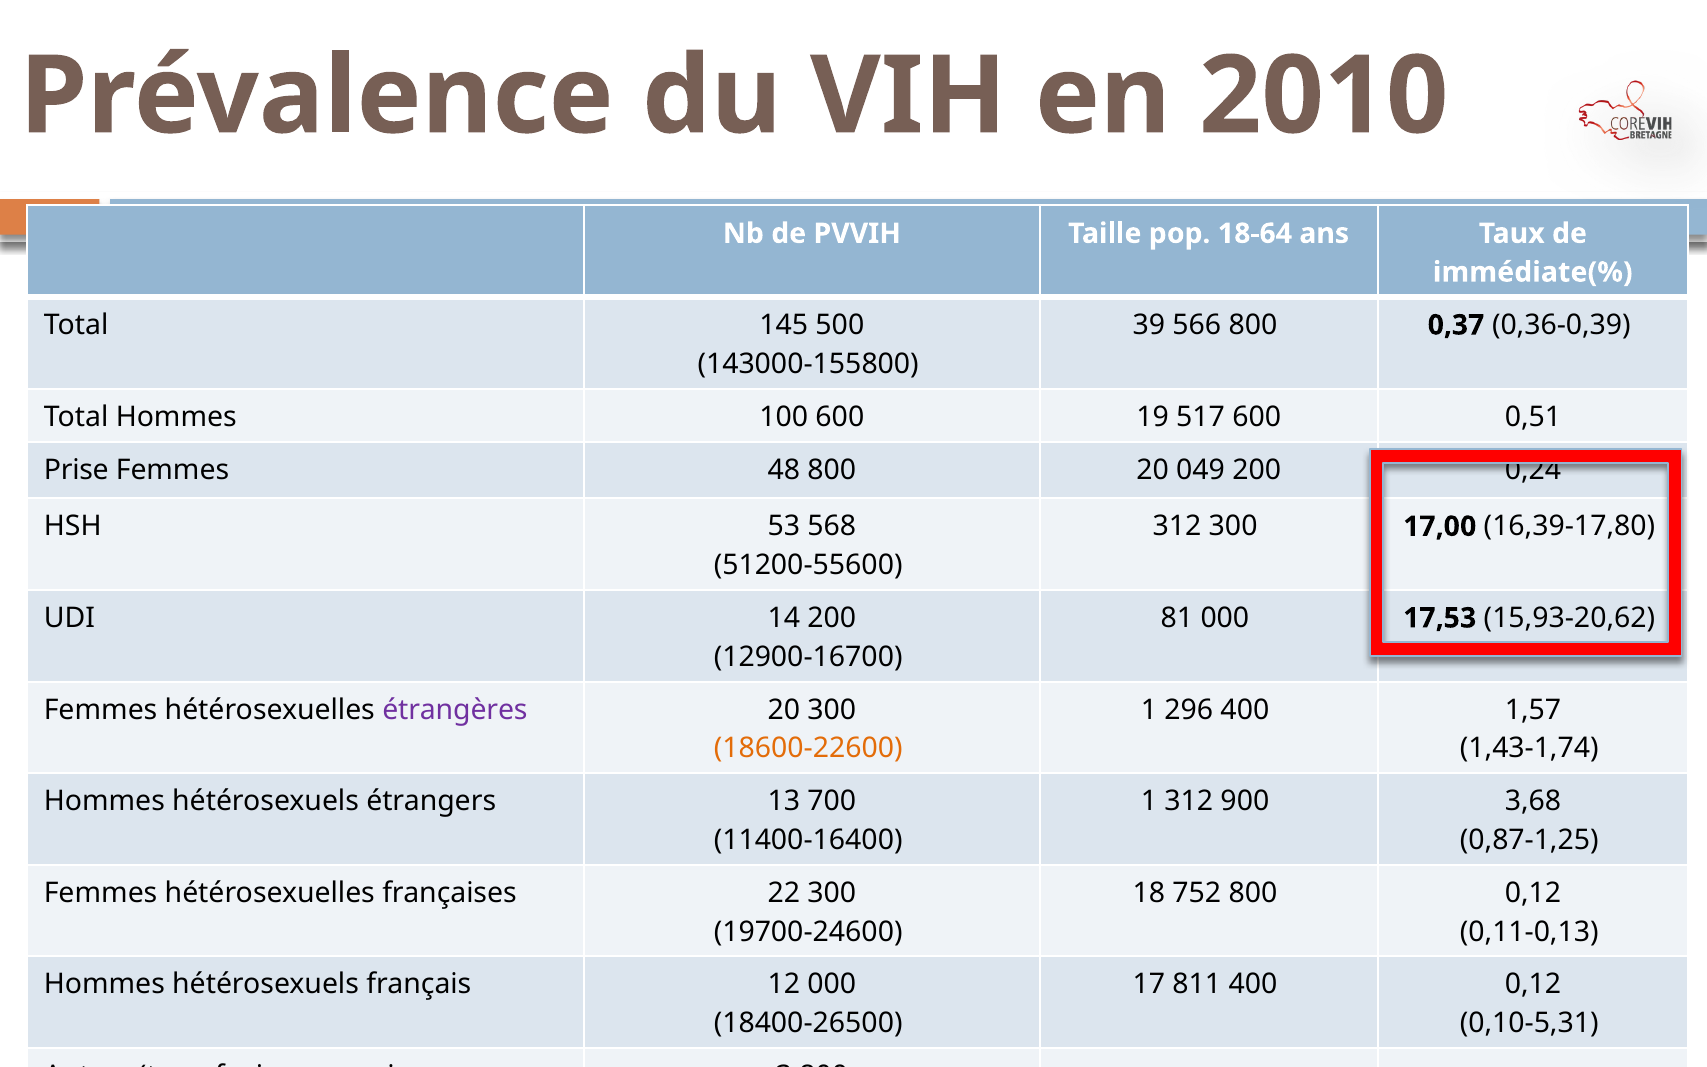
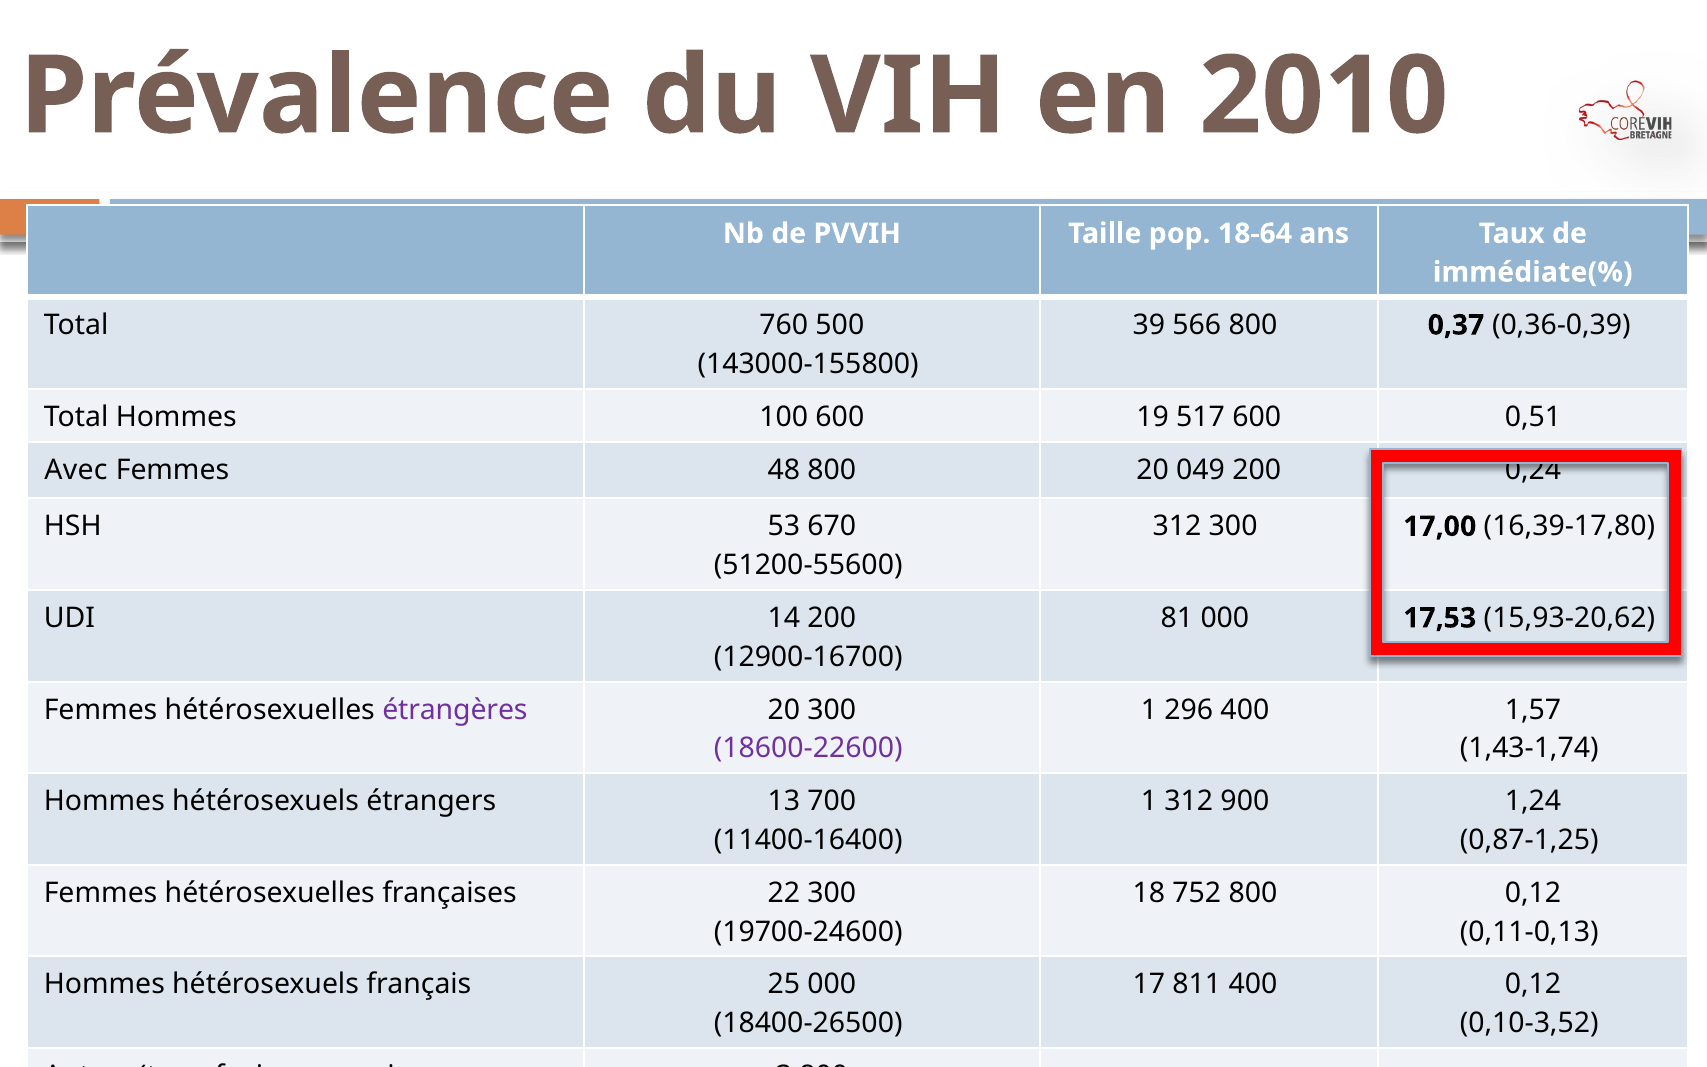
145: 145 -> 760 (784, 325)
Prise: Prise -> Avec (76, 470)
568: 568 -> 670 (832, 526)
18600-22600 colour: orange -> purple (808, 748)
3,68: 3,68 -> 1,24 (1533, 801)
12: 12 -> 25 (784, 984)
0,10-5,31: 0,10-5,31 -> 0,10-3,52 (1529, 1023)
